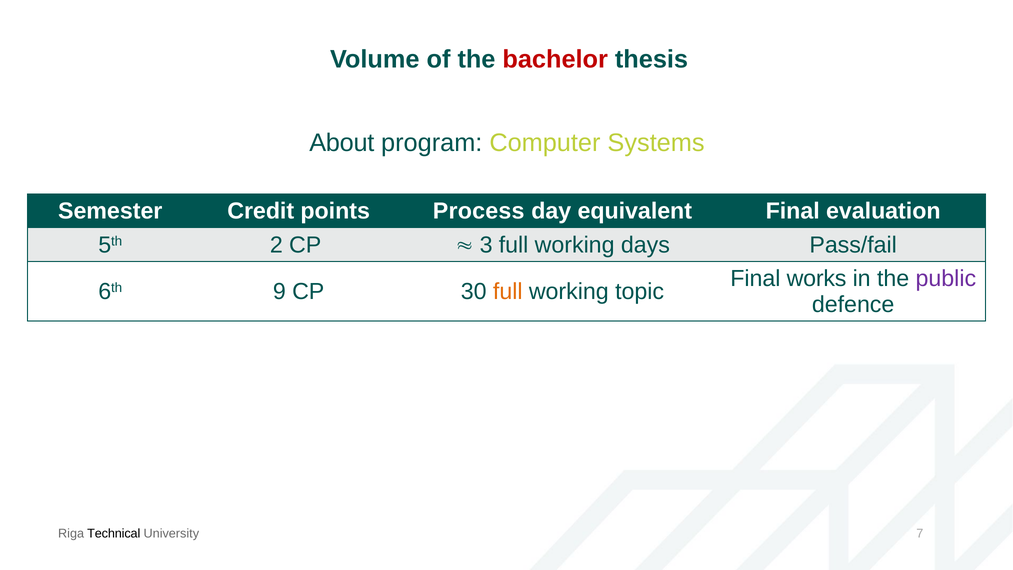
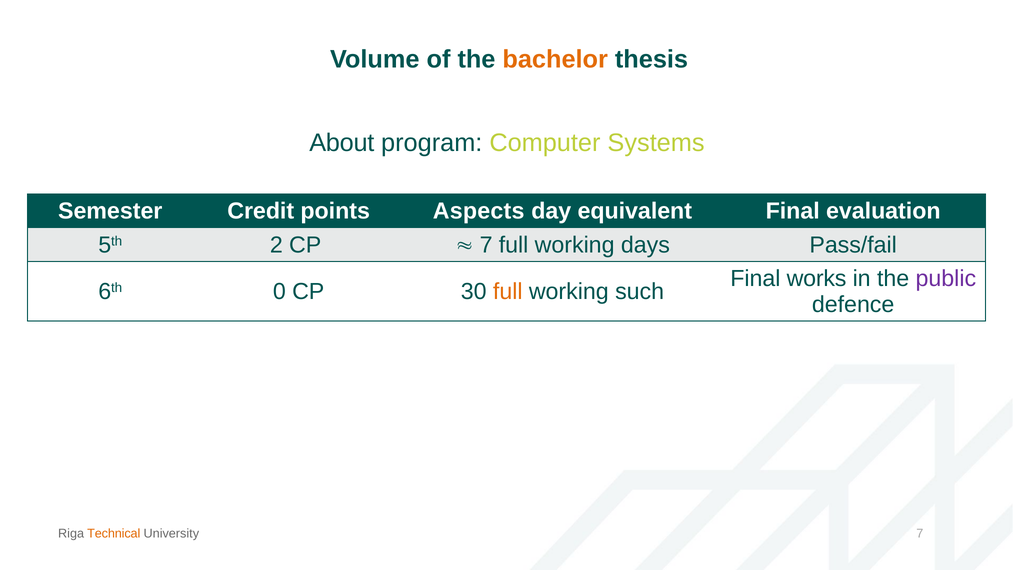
bachelor colour: red -> orange (555, 59)
Process: Process -> Aspects (479, 211)
3: 3 -> 7 (486, 245)
9: 9 -> 0 (279, 291)
topic: topic -> such (640, 291)
Technical colour: black -> orange (114, 533)
